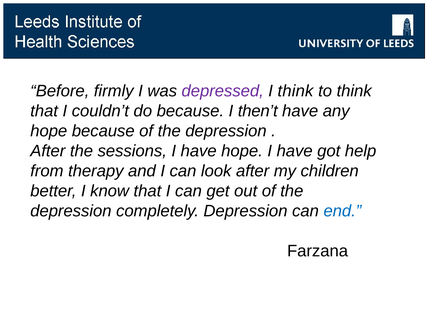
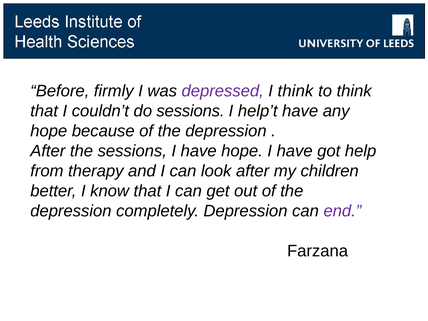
do because: because -> sessions (190, 111)
then’t: then’t -> help’t (258, 111)
end colour: blue -> purple (342, 211)
